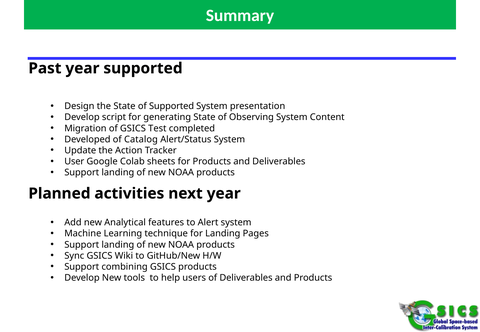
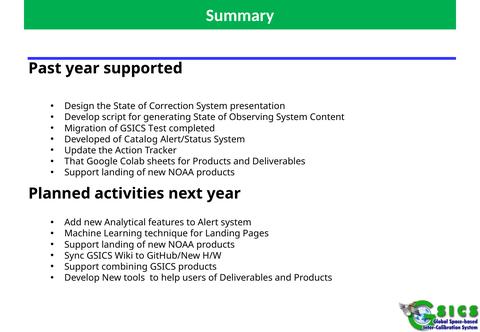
of Supported: Supported -> Correction (172, 106)
User: User -> That (74, 162)
